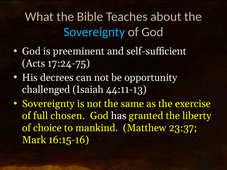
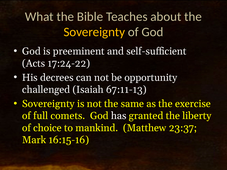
Sovereignty colour: light blue -> yellow (94, 32)
17:24-75: 17:24-75 -> 17:24-22 (69, 64)
44:11-13: 44:11-13 -> 67:11-13 (126, 90)
chosen: chosen -> comets (68, 116)
